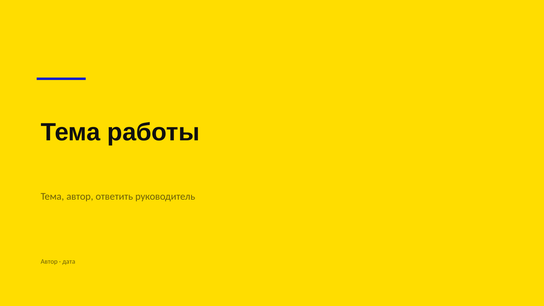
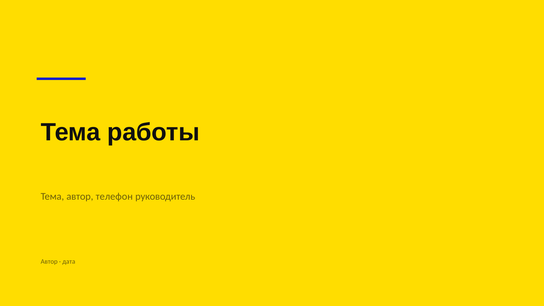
ответить: ответить -> телефон (114, 197)
